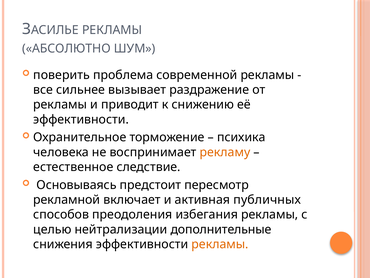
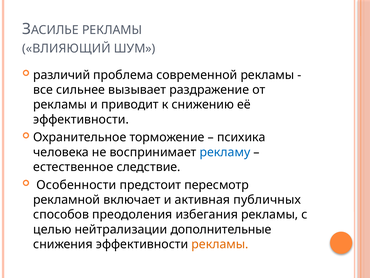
АБСОЛЮТНО: АБСОЛЮТНО -> ВЛИЯЮЩИЙ (66, 48)
поверить: поверить -> различий (62, 75)
рекламу colour: orange -> blue (225, 152)
Основываясь: Основываясь -> Особенности (76, 185)
